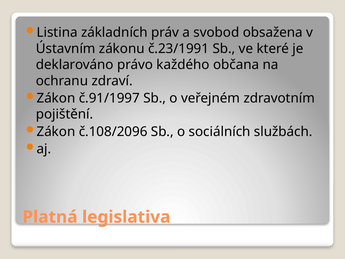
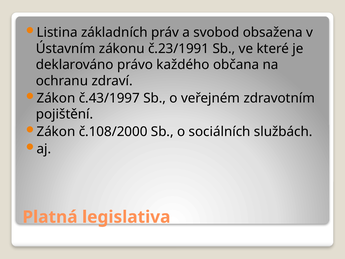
č.91/1997: č.91/1997 -> č.43/1997 (109, 98)
č.108/2096: č.108/2096 -> č.108/2000 (113, 131)
